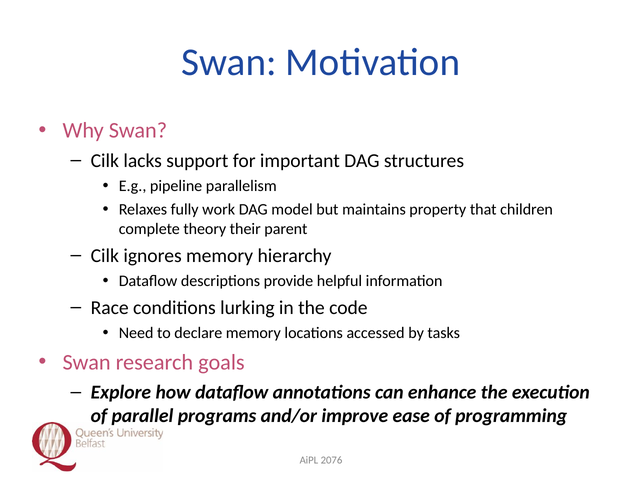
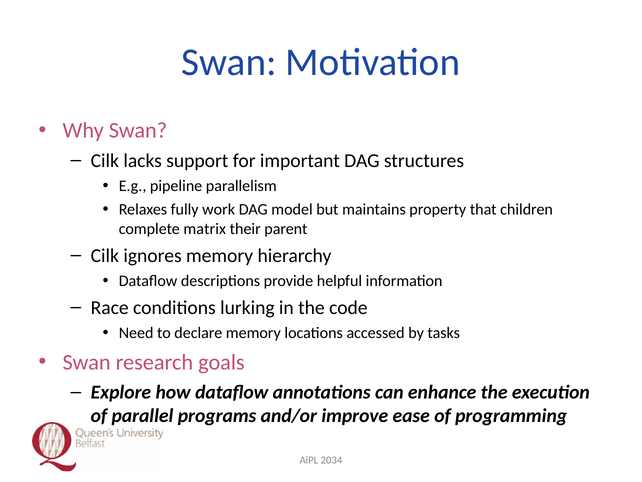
theory: theory -> matrix (205, 229)
2076: 2076 -> 2034 (331, 460)
